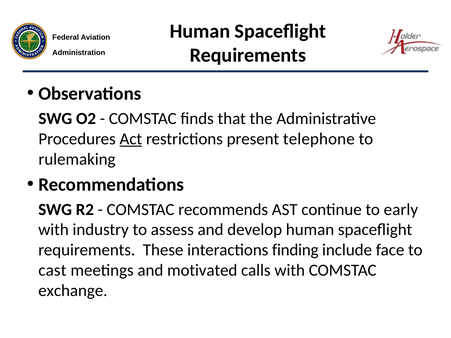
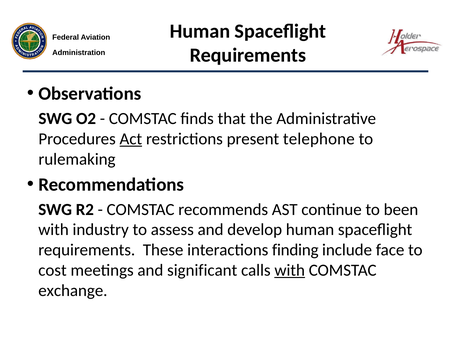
early: early -> been (401, 210)
cast: cast -> cost (52, 271)
motivated: motivated -> significant (202, 271)
with underline: none -> present (290, 271)
